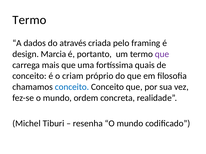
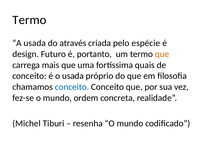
A dados: dados -> usada (35, 43)
framing: framing -> espécie (146, 43)
Marcia: Marcia -> Futuro (53, 54)
que colour: purple -> orange (162, 54)
o criam: criam -> usada (73, 76)
